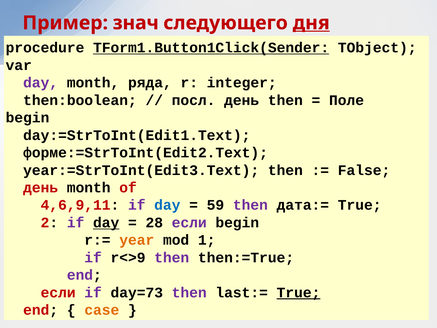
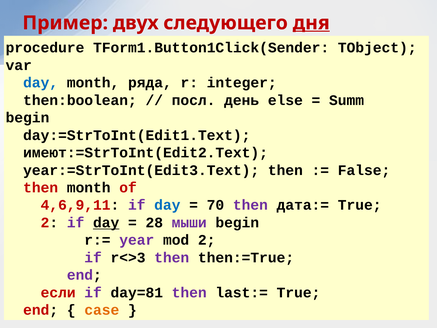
знач: знач -> двух (136, 23)
TForm1.Button1Click(Sender underline: present -> none (211, 48)
day colour: purple -> blue (41, 83)
день then: then -> else (285, 100)
Поле: Поле -> Summ (347, 100)
форме:=StrToInt(Edit2.Text: форме:=StrToInt(Edit2.Text -> имеют:=StrToInt(Edit2.Text (146, 153)
день: день -> then (41, 188)
59: 59 -> 70 (215, 205)
28 если: если -> мыши (189, 222)
year colour: orange -> purple (137, 240)
mod 1: 1 -> 2 (207, 240)
r<>9: r<>9 -> r<>3 (128, 257)
day=73: day=73 -> day=81 (137, 292)
True underline: present -> none (298, 292)
